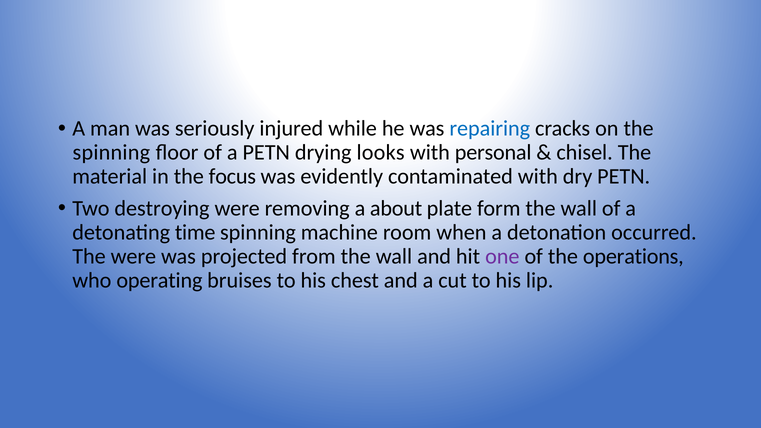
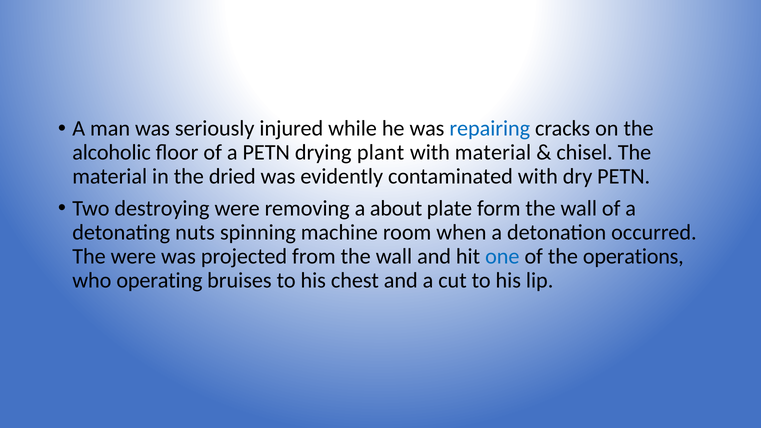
spinning: spinning -> alcoholic (112, 153)
looks: looks -> plant (381, 153)
with personal: personal -> material (493, 153)
focus: focus -> dried (232, 177)
time: time -> nuts (195, 232)
one colour: purple -> blue (502, 256)
